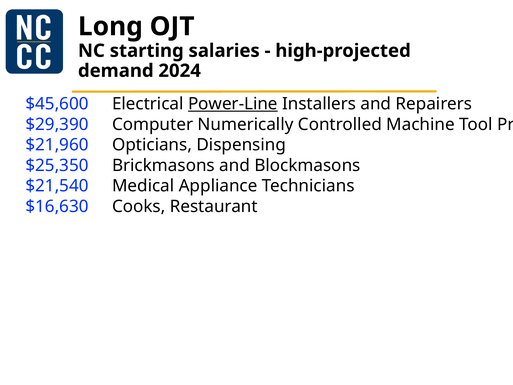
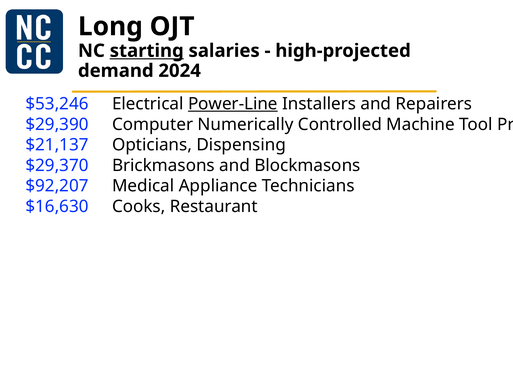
starting underline: none -> present (147, 51)
$45,600: $45,600 -> $53,246 (57, 104)
$21,960: $21,960 -> $21,137 (57, 145)
$25,350: $25,350 -> $29,370 (57, 165)
$21,540: $21,540 -> $92,207 (57, 186)
